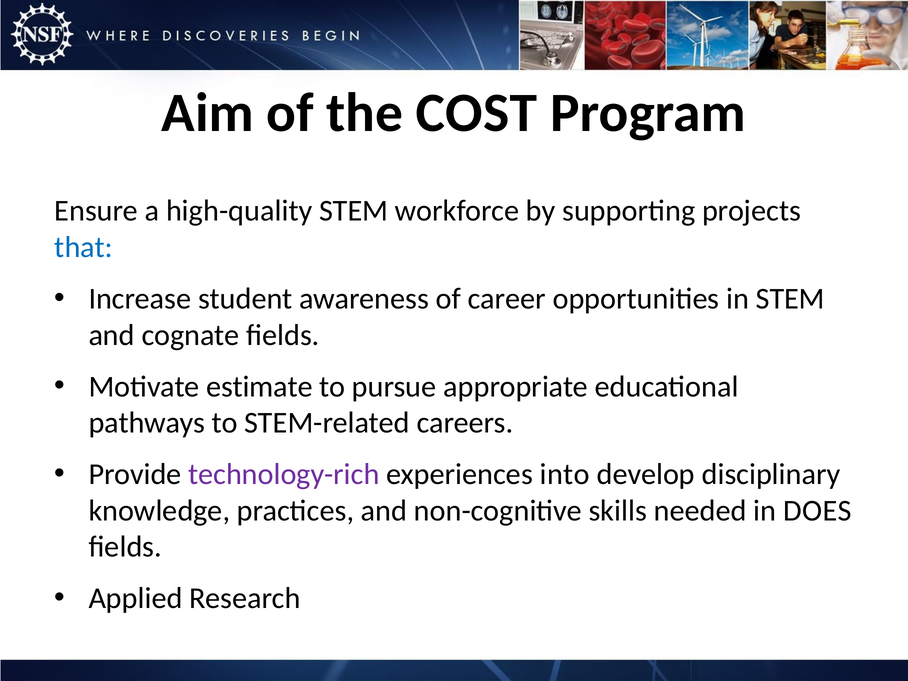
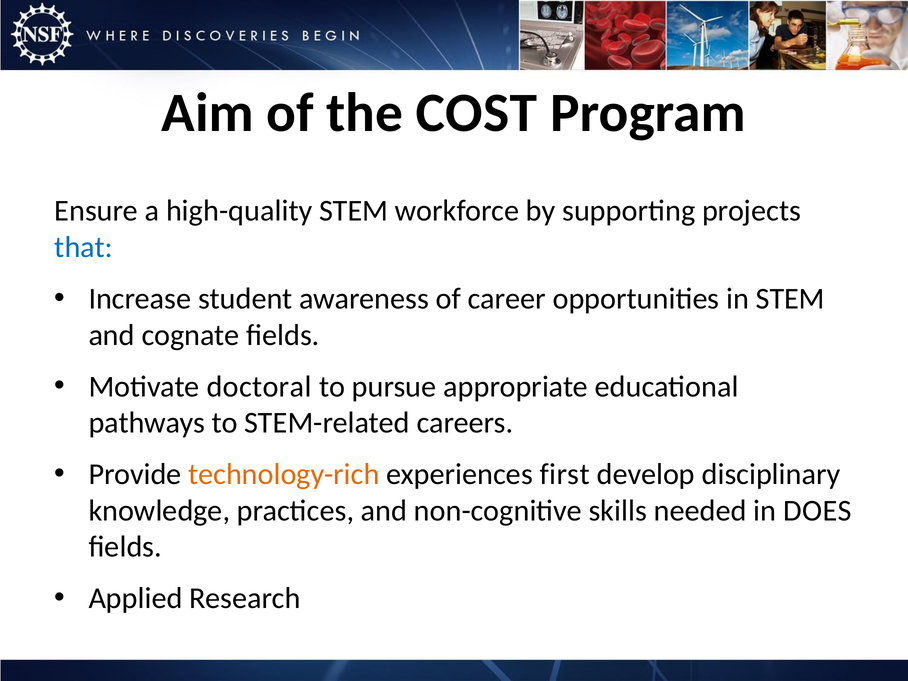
estimate: estimate -> doctoral (259, 387)
technology-rich colour: purple -> orange (284, 474)
into: into -> first (565, 474)
